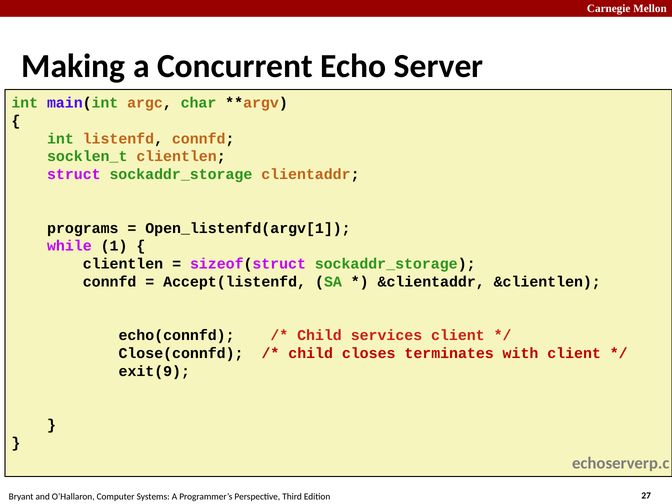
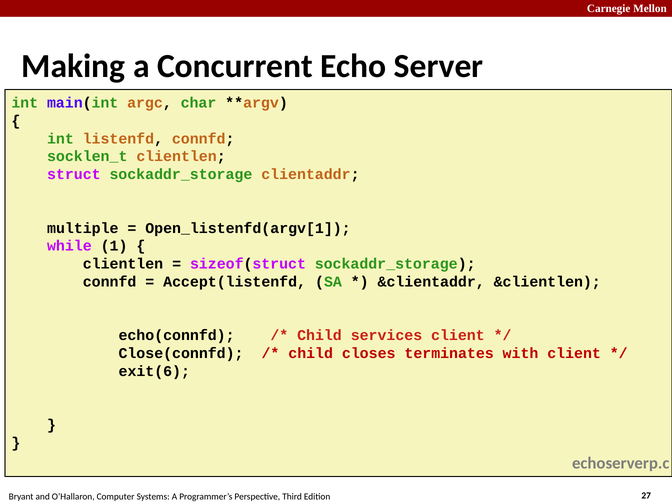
programs: programs -> multiple (83, 228)
exit(9: exit(9 -> exit(6 (154, 371)
